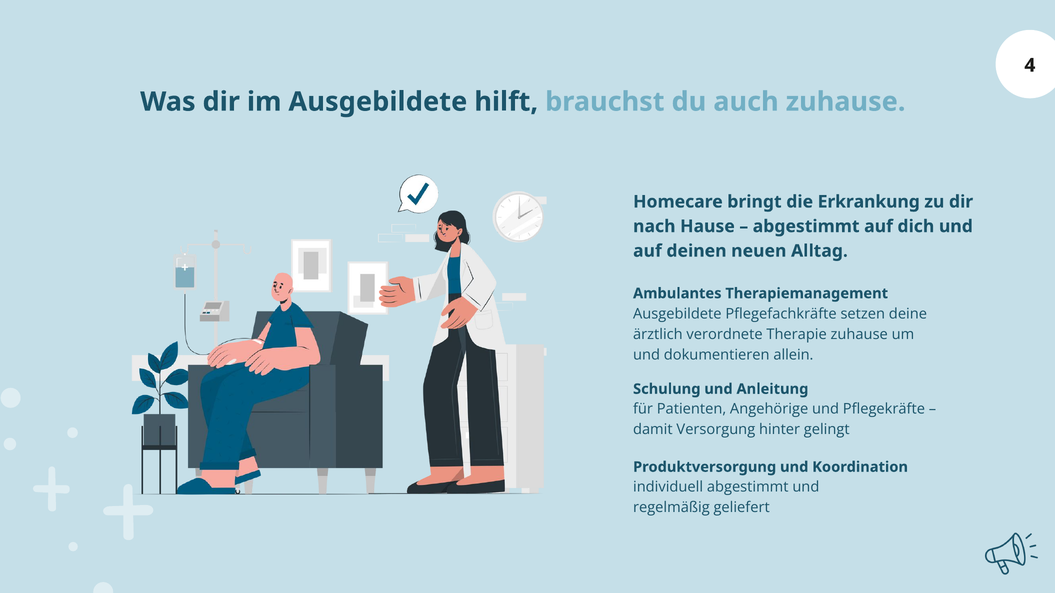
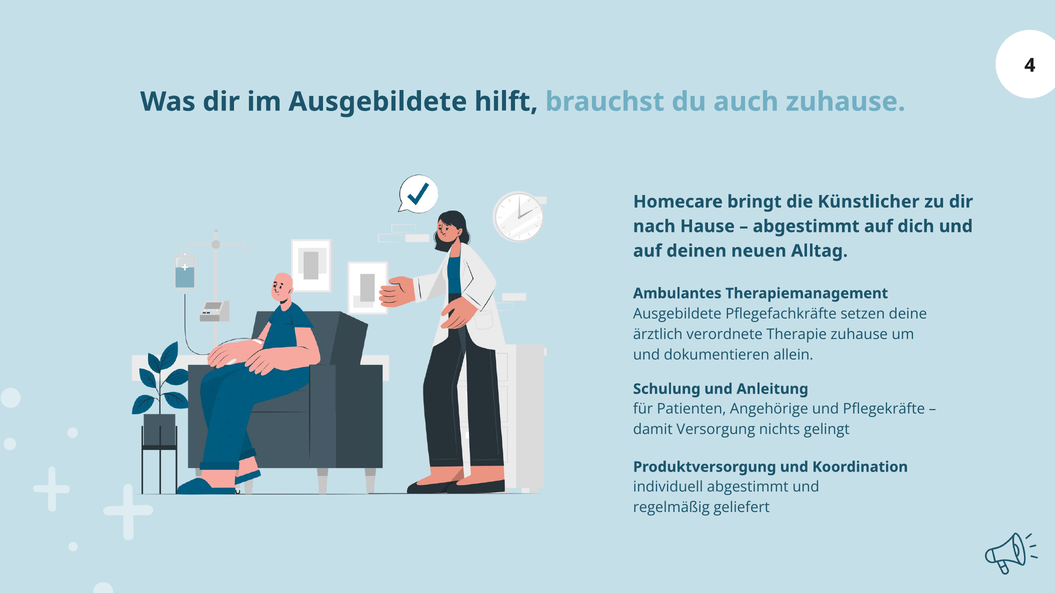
Erkrankung: Erkrankung -> Künstlicher (869, 202)
hinter: hinter -> nichts (780, 430)
